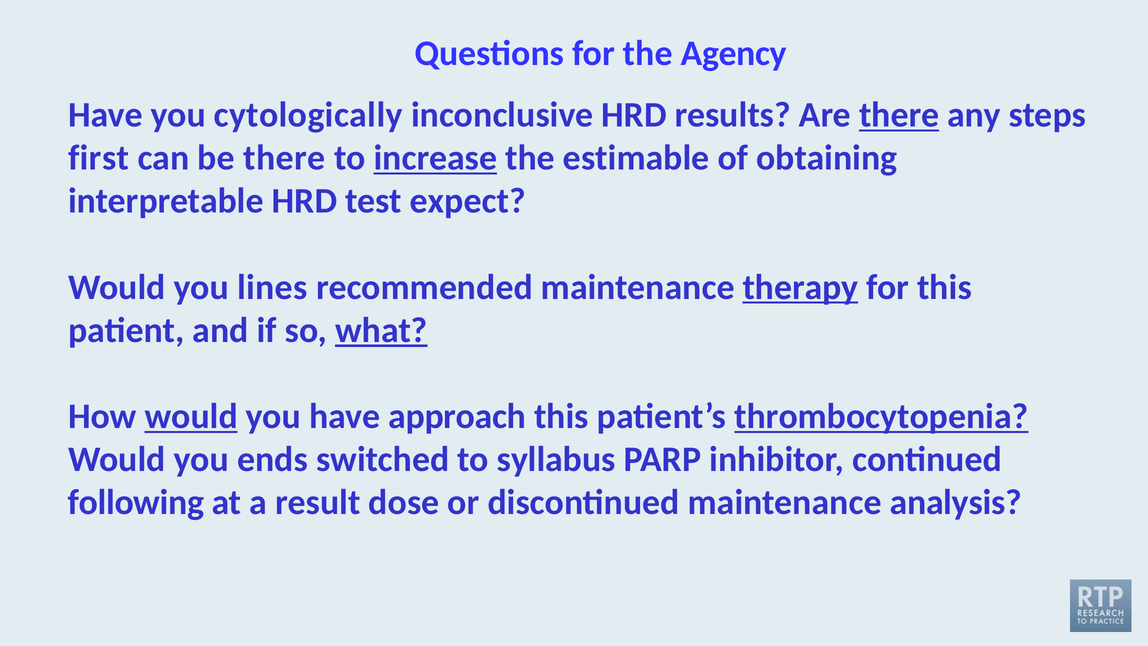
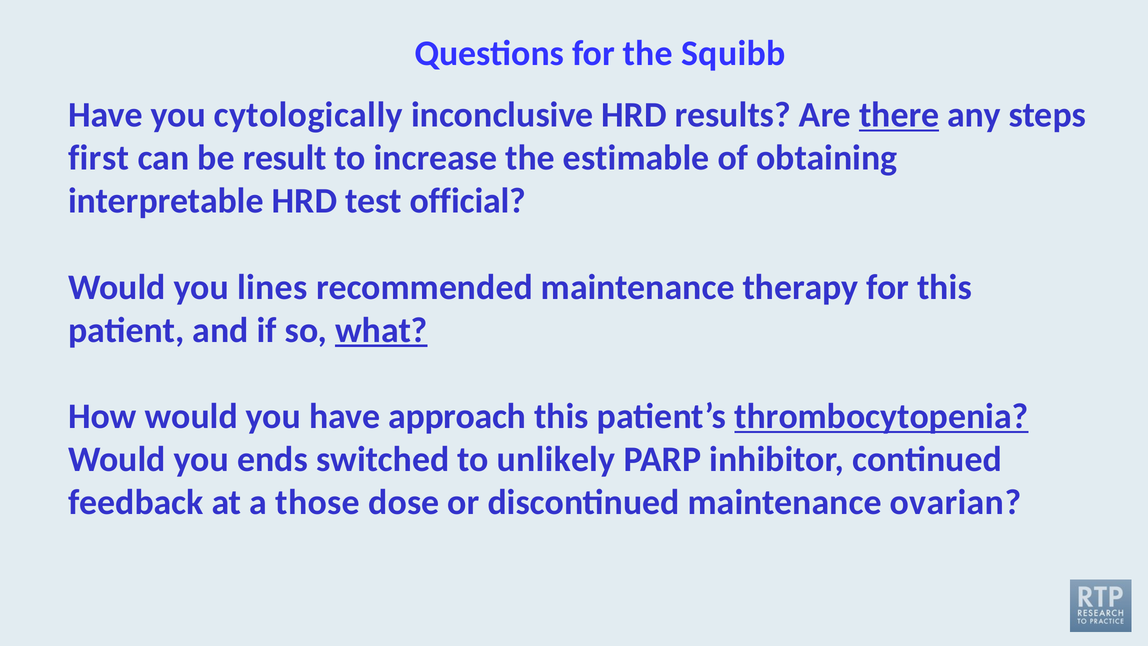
Agency: Agency -> Squibb (733, 54)
be there: there -> result (285, 158)
increase underline: present -> none (435, 158)
expect: expect -> official (468, 201)
therapy underline: present -> none (800, 287)
would underline: present -> none (191, 416)
syllabus: syllabus -> unlikely (556, 459)
following: following -> feedback (136, 502)
result: result -> those (318, 502)
analysis: analysis -> ovarian (955, 502)
